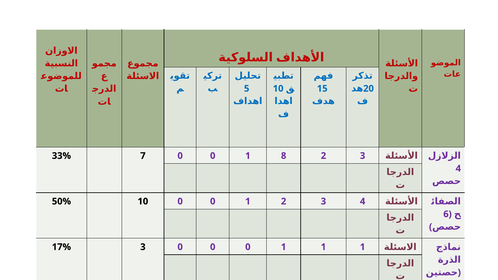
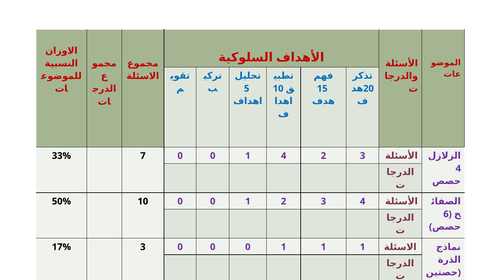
1 8: 8 -> 4 (284, 156)
